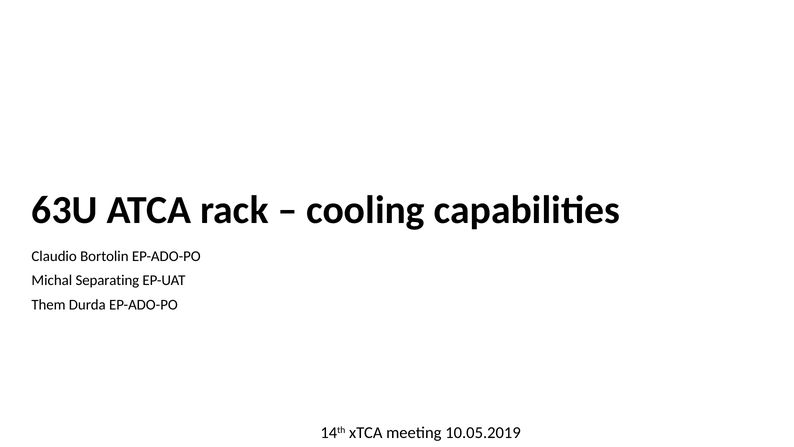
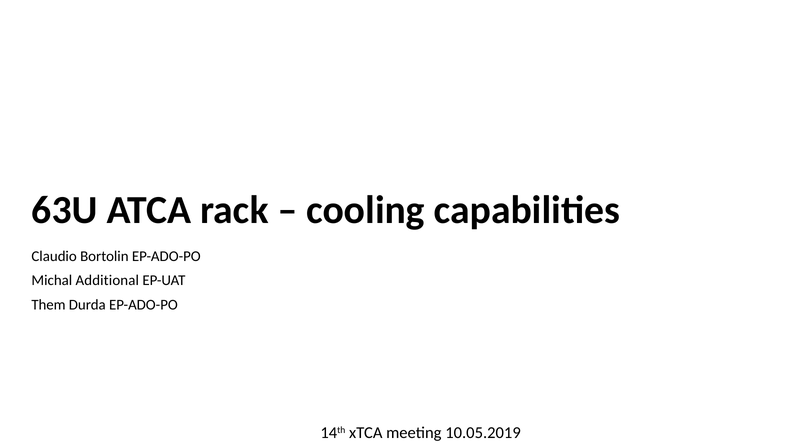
Separating: Separating -> Additional (107, 280)
